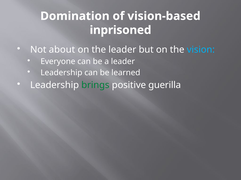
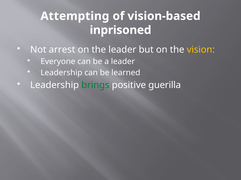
Domination: Domination -> Attempting (75, 16)
about: about -> arrest (62, 50)
vision colour: light blue -> yellow (201, 50)
